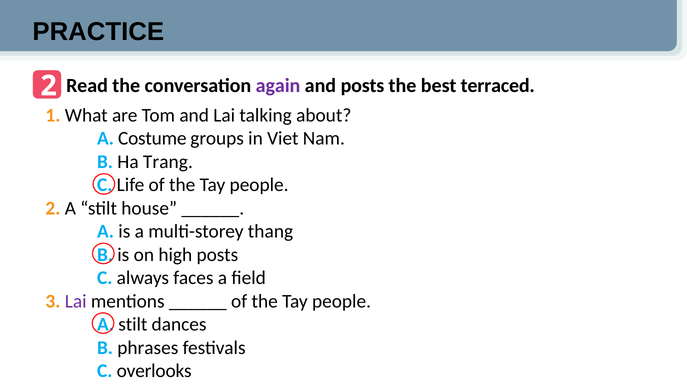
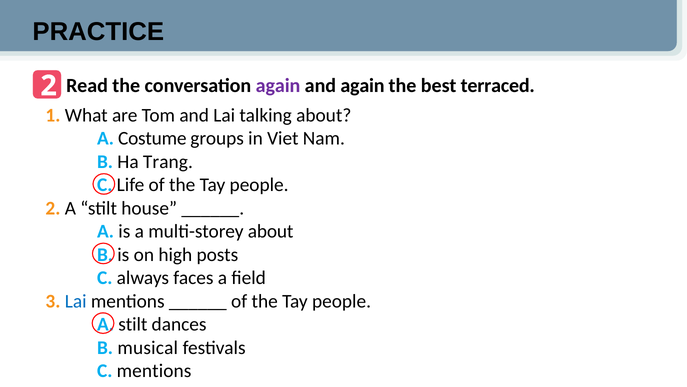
and posts: posts -> again (362, 85)
multi-storey thang: thang -> about (271, 231)
Lai colour: purple -> blue (76, 301)
phrases: phrases -> musical (148, 347)
C overlooks: overlooks -> mentions (154, 370)
